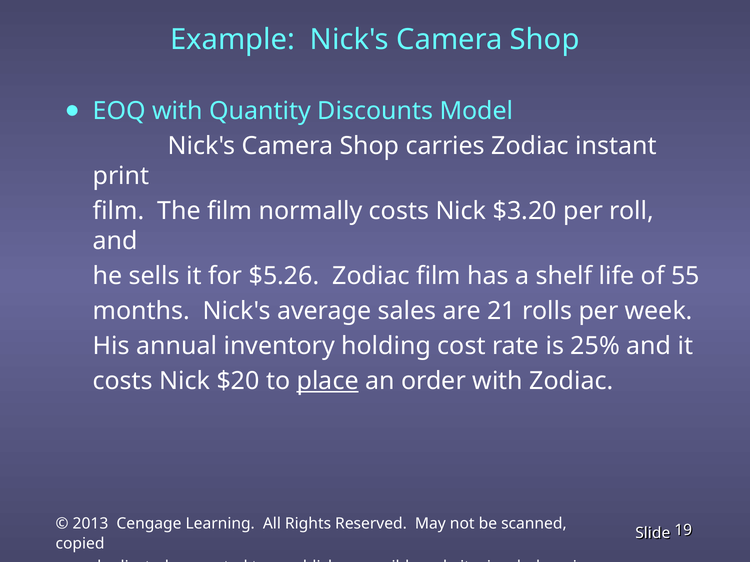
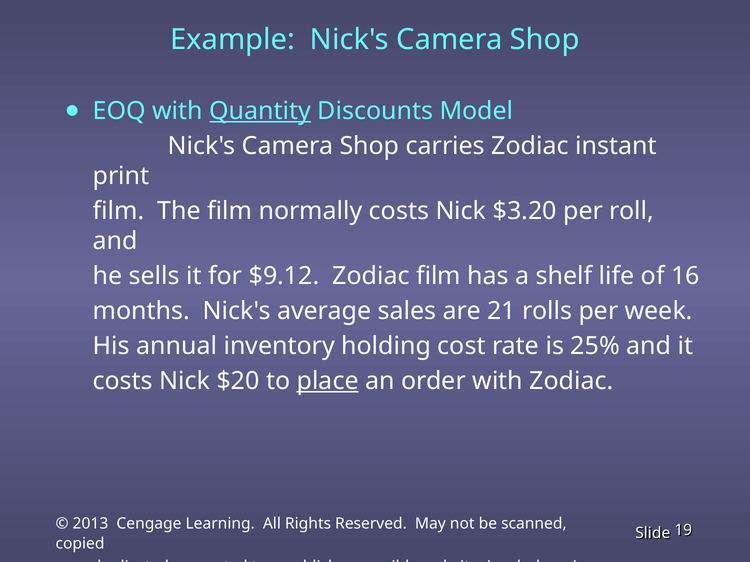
Quantity underline: none -> present (260, 111)
$5.26: $5.26 -> $9.12 (284, 276)
55: 55 -> 16 (685, 276)
